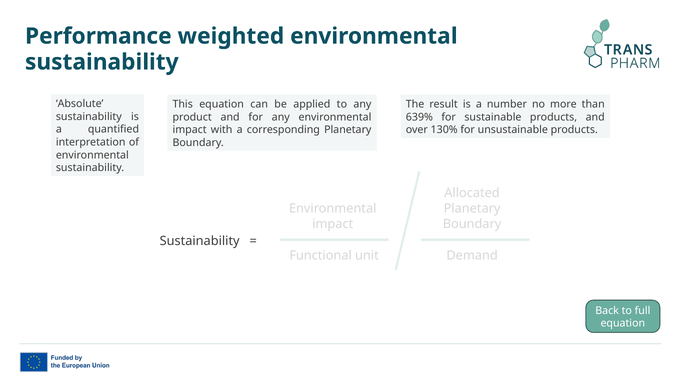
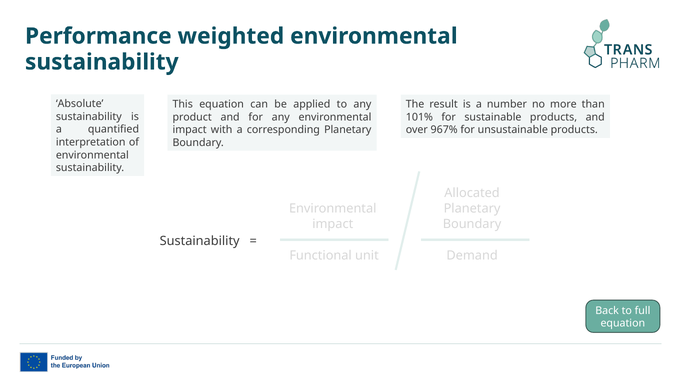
639%: 639% -> 101% (419, 117)
130%: 130% -> 967% (444, 130)
